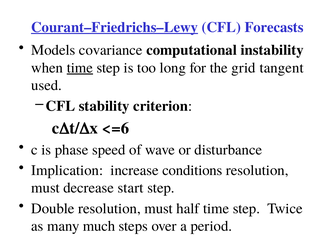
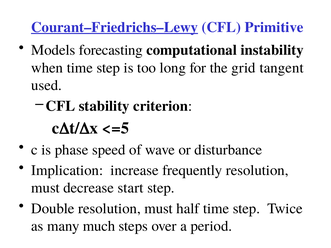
Forecasts: Forecasts -> Primitive (274, 27)
covariance: covariance -> forecasting (111, 50)
time underline: present -> none (80, 68)
<=6: <=6 -> <=5 (116, 128)
conditions: conditions -> frequently (192, 170)
